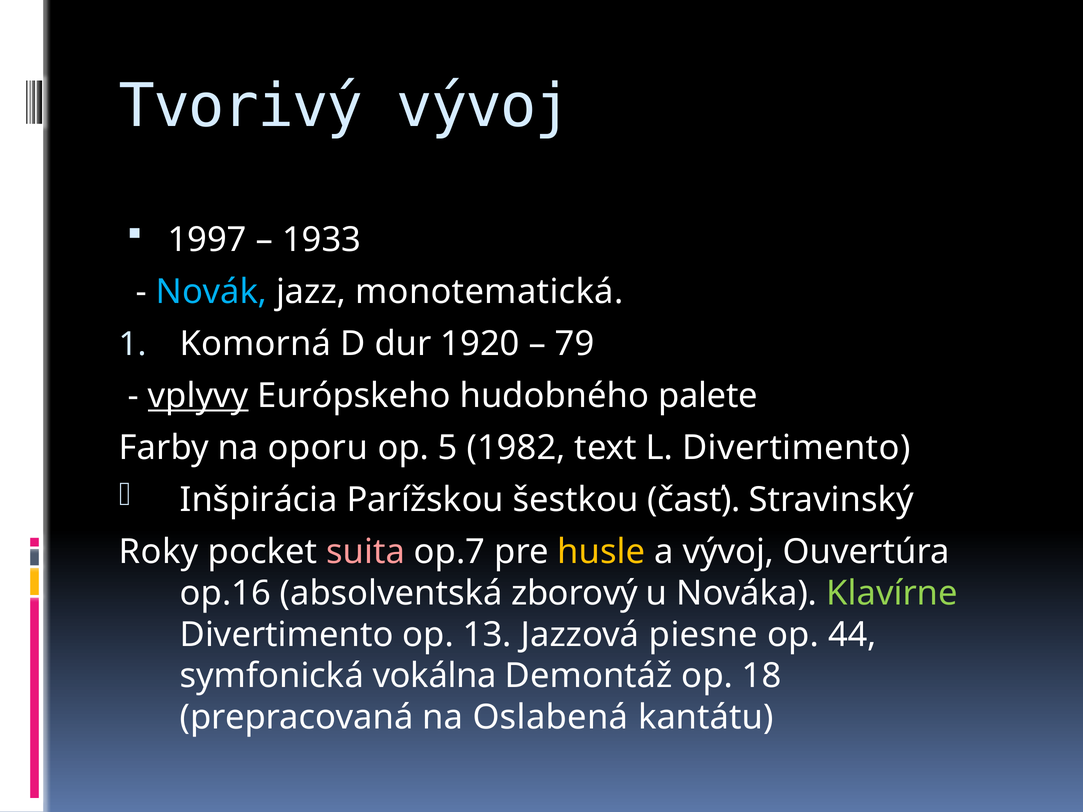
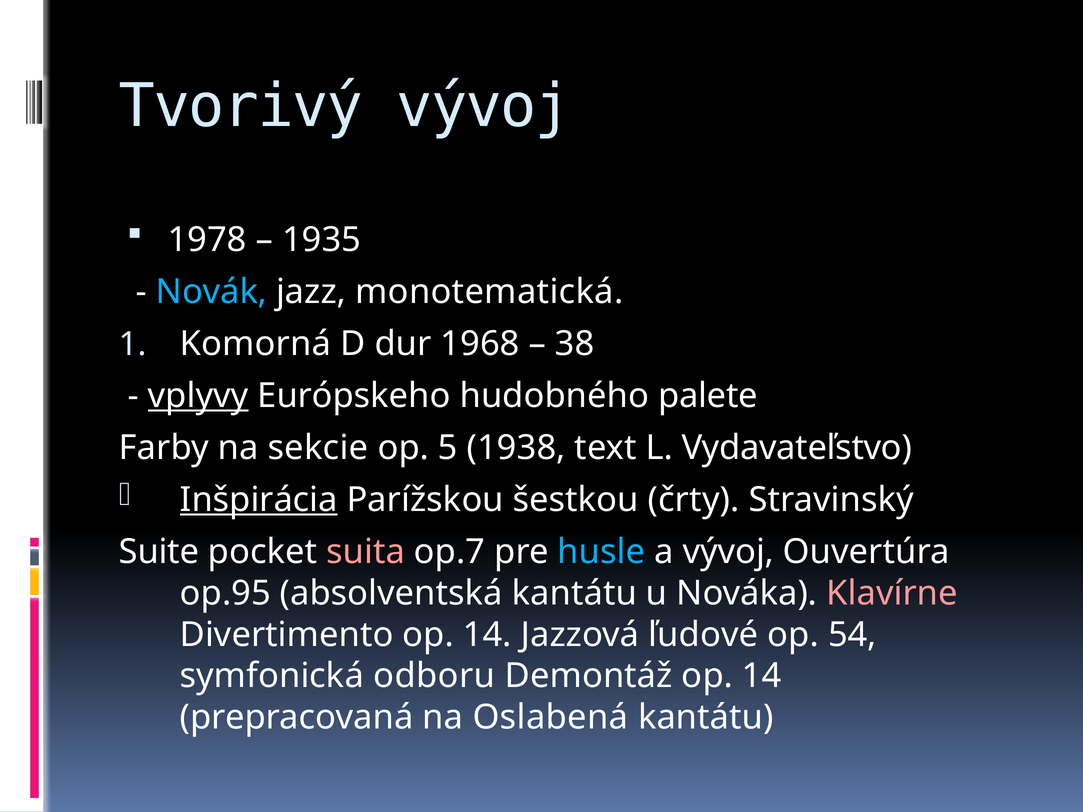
1997: 1997 -> 1978 (207, 240)
1933: 1933 -> 1935 (322, 240)
1920: 1920 -> 1968 (480, 344)
79: 79 -> 38 (575, 344)
oporu: oporu -> sekcie (318, 448)
1982: 1982 -> 1938 (516, 448)
L Divertimento: Divertimento -> Vydavateľstvo (797, 448)
Inšpirácia underline: none -> present (259, 500)
časť: časť -> črty (694, 500)
Roky: Roky -> Suite (159, 552)
husle colour: yellow -> light blue (601, 552)
op.16: op.16 -> op.95 (225, 593)
absolventská zborový: zborový -> kantátu (574, 593)
Klavírne colour: light green -> pink (892, 593)
Divertimento op 13: 13 -> 14 (487, 635)
piesne: piesne -> ľudové (703, 635)
44: 44 -> 54 (852, 635)
vokálna: vokálna -> odboru (434, 676)
Demontáž op 18: 18 -> 14 (762, 676)
